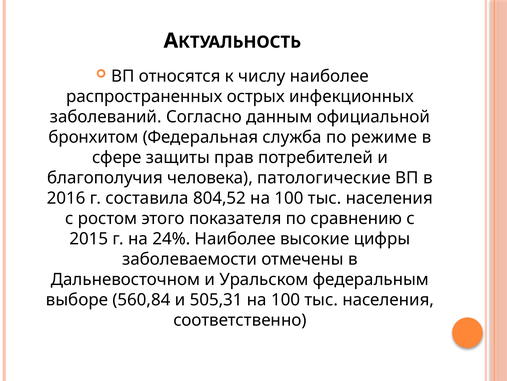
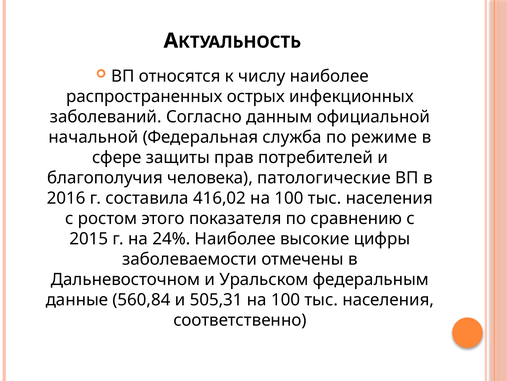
бронхитом: бронхитом -> начальной (93, 137)
804,52: 804,52 -> 416,02 (220, 198)
выборе: выборе -> данные (77, 299)
